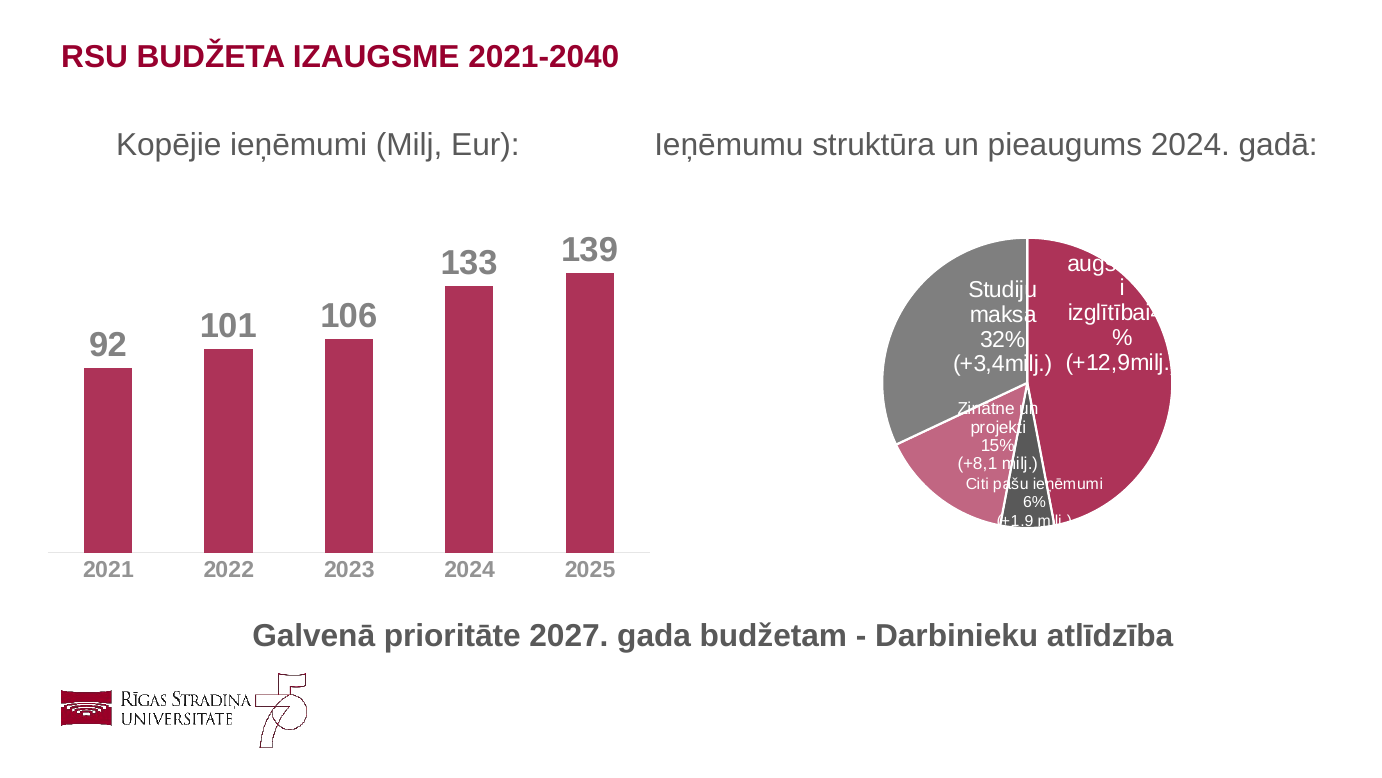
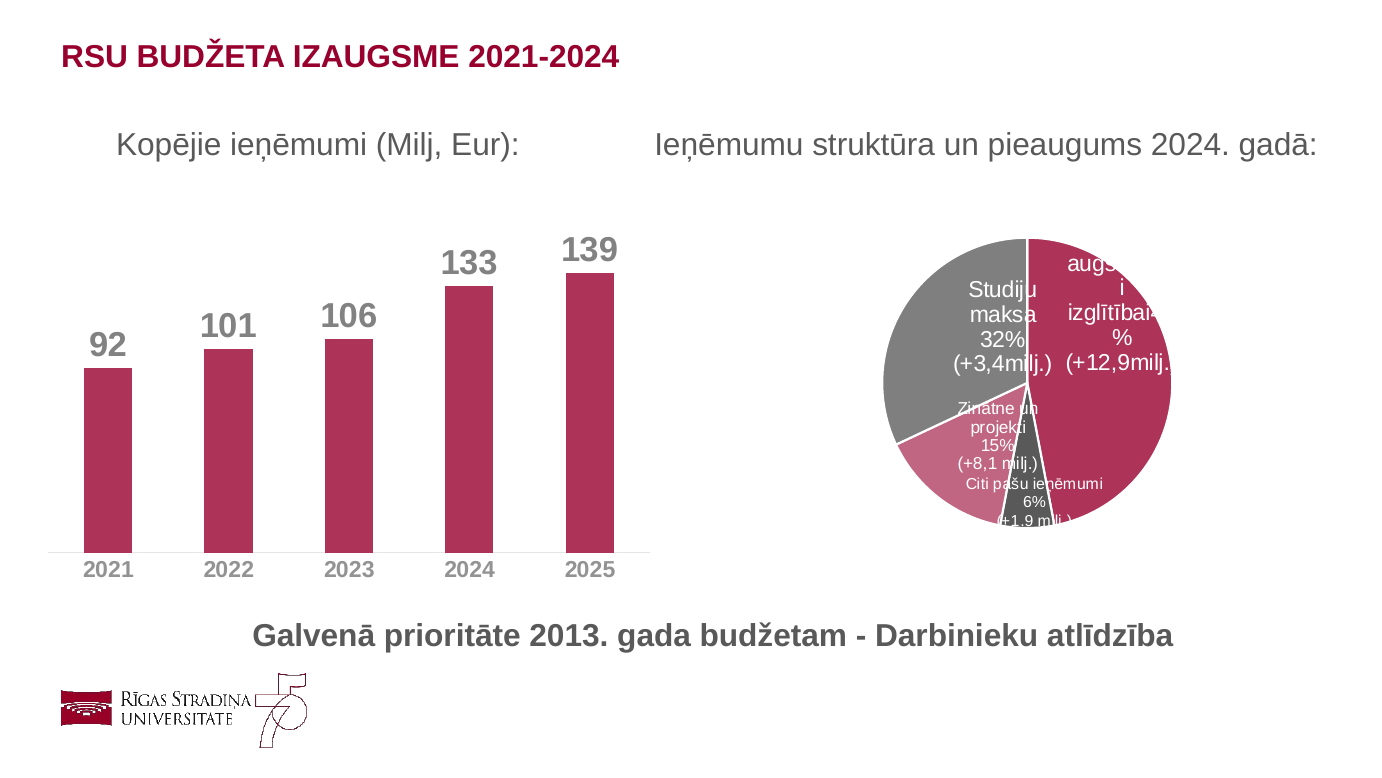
2021-2040: 2021-2040 -> 2021-2024 (544, 57)
2027: 2027 -> 2013 (569, 635)
